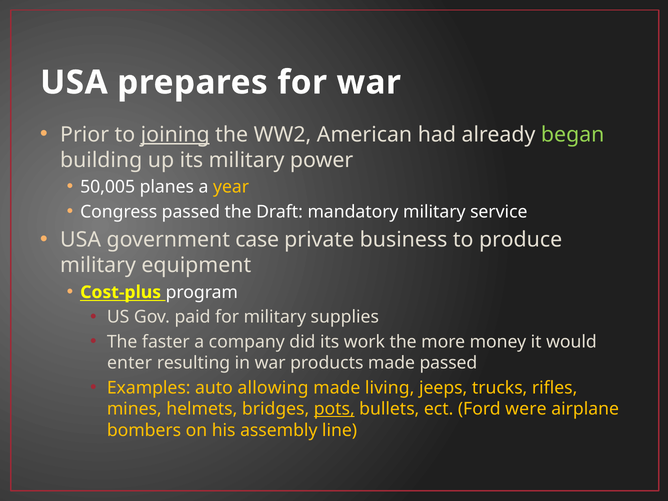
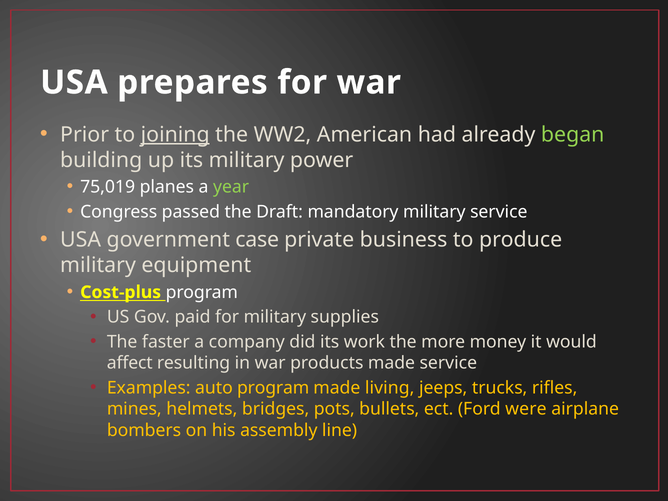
50,005: 50,005 -> 75,019 (108, 187)
year colour: yellow -> light green (231, 187)
enter: enter -> affect (130, 363)
made passed: passed -> service (448, 363)
auto allowing: allowing -> program (273, 388)
pots underline: present -> none (334, 409)
